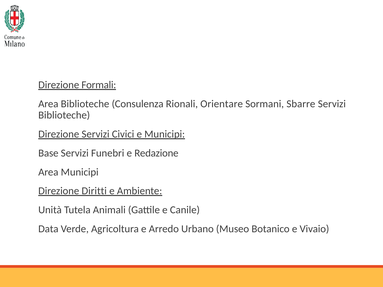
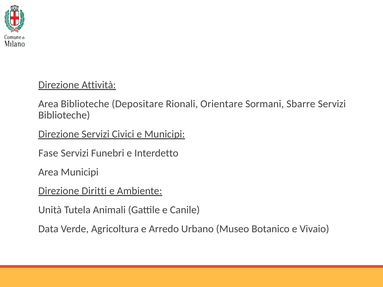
Formali: Formali -> Attività (99, 85)
Consulenza: Consulenza -> Depositare (138, 104)
Base: Base -> Fase (48, 153)
Redazione: Redazione -> Interdetto (156, 153)
